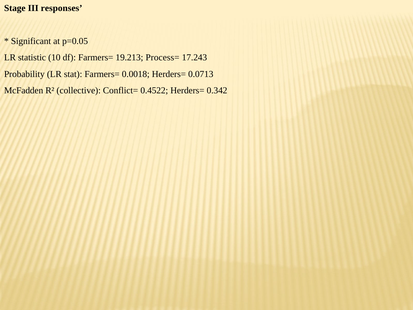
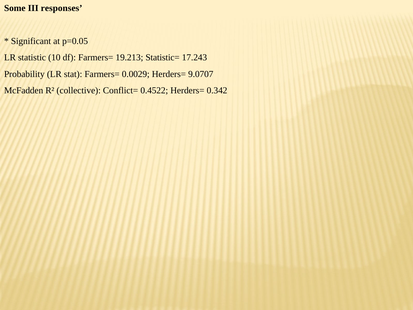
Stage: Stage -> Some (15, 8)
Process=: Process= -> Statistic= (163, 58)
0.0018: 0.0018 -> 0.0029 (136, 74)
0.0713: 0.0713 -> 9.0707 (201, 74)
